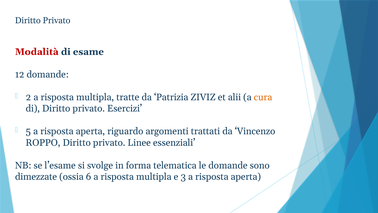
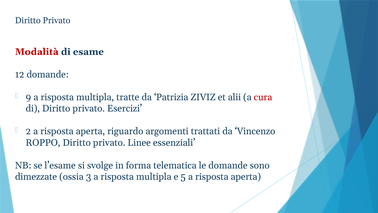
2: 2 -> 9 (28, 97)
cura colour: orange -> red (263, 97)
5: 5 -> 2 (28, 131)
6: 6 -> 3 (88, 176)
3: 3 -> 5 (183, 176)
